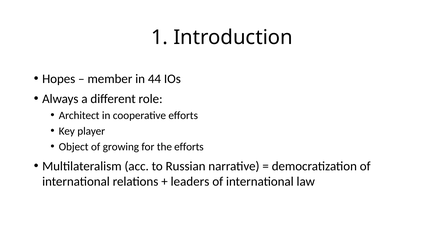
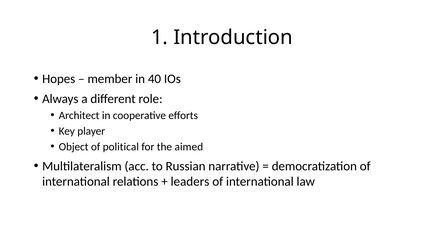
44: 44 -> 40 (154, 79)
growing: growing -> political (121, 147)
the efforts: efforts -> aimed (189, 147)
